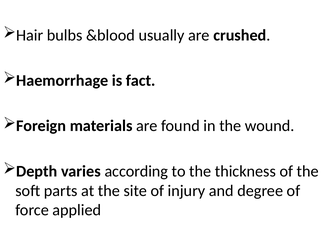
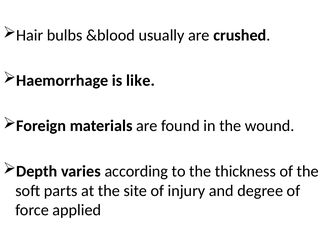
fact: fact -> like (141, 81)
